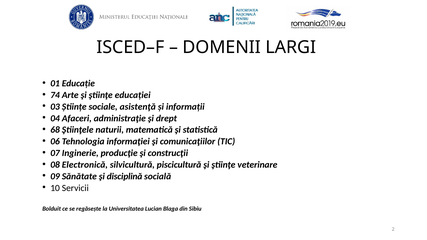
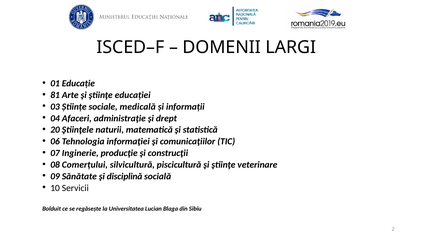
74: 74 -> 81 (55, 95)
asistenţă: asistenţă -> medicală (138, 107)
68: 68 -> 20 (55, 130)
Electronică: Electronică -> Comerțului (85, 165)
